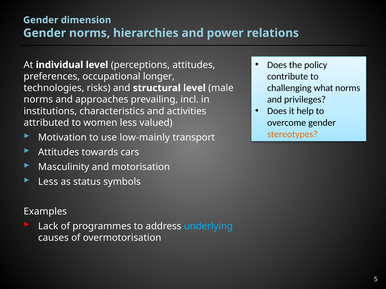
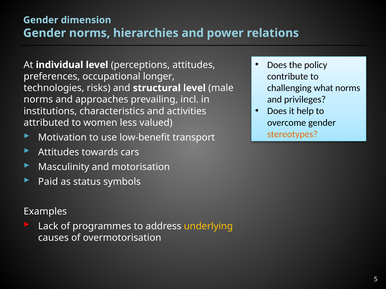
low-mainly: low-mainly -> low-benefit (145, 138)
Less: Less -> Paid (48, 182)
underlying colour: light blue -> yellow (208, 227)
